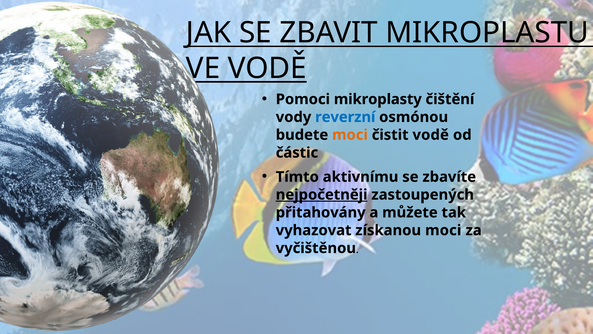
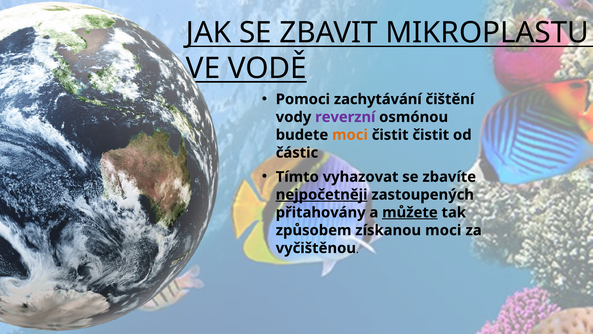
mikroplasty: mikroplasty -> zachytávání (378, 99)
reverzní colour: blue -> purple (345, 117)
čistit vodě: vodě -> čistit (431, 135)
aktivnímu: aktivnímu -> vyhazovat (361, 177)
můžete underline: none -> present (410, 212)
vyhazovat: vyhazovat -> způsobem (314, 230)
